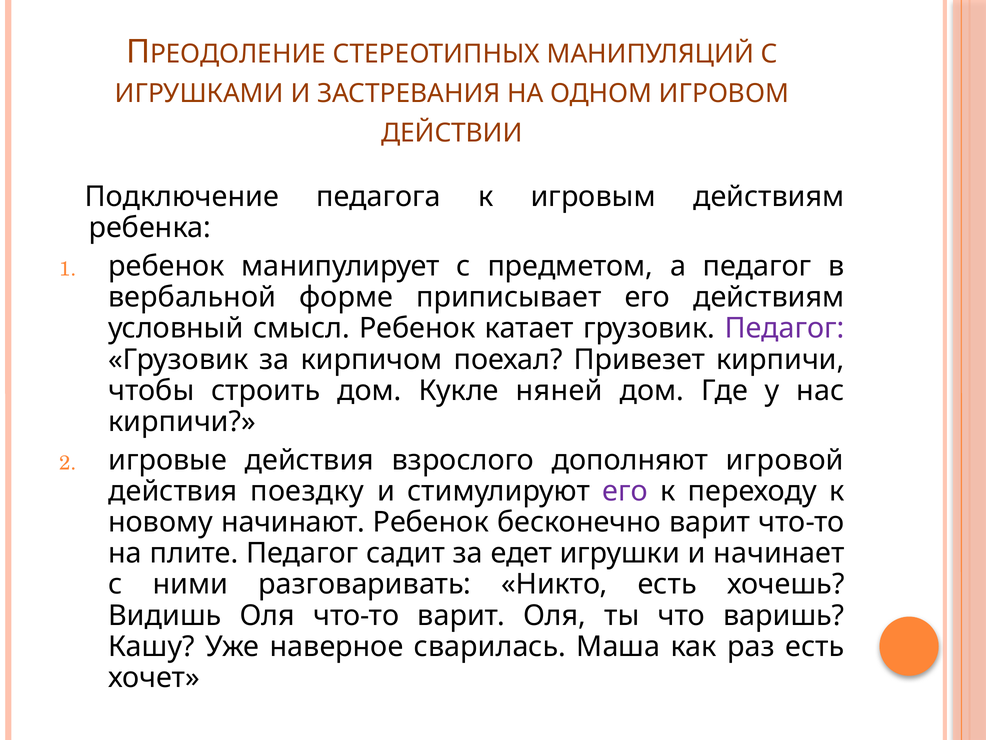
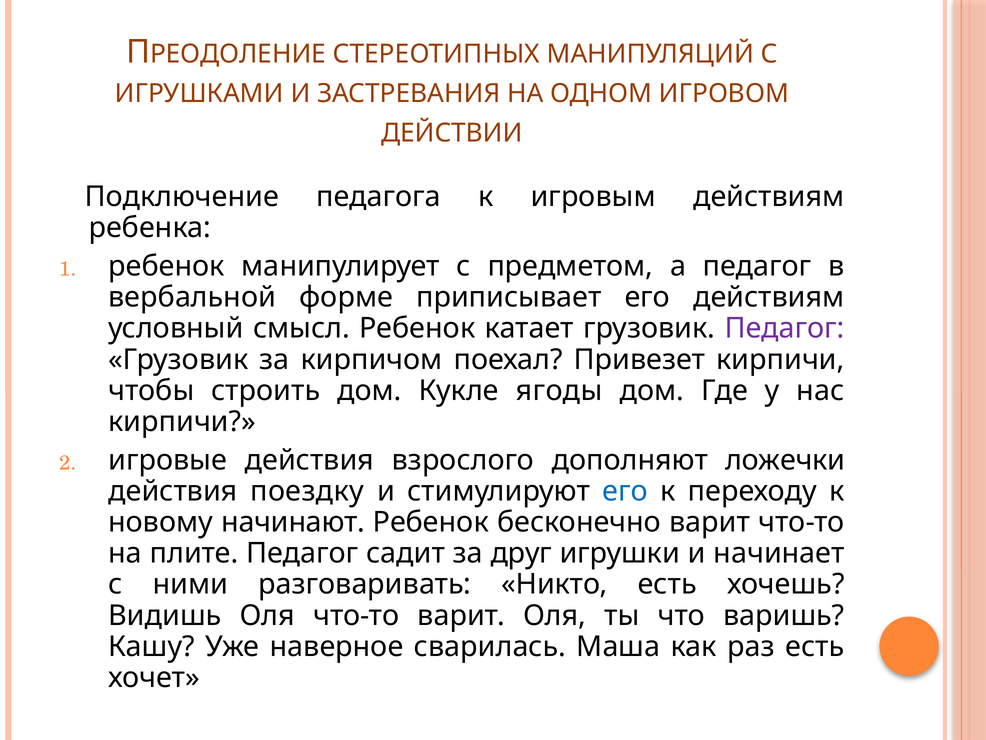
няней: няней -> ягоды (559, 390)
игровой: игровой -> ложечки (785, 460)
его colour: purple -> blue (625, 491)
едет: едет -> друг (521, 553)
